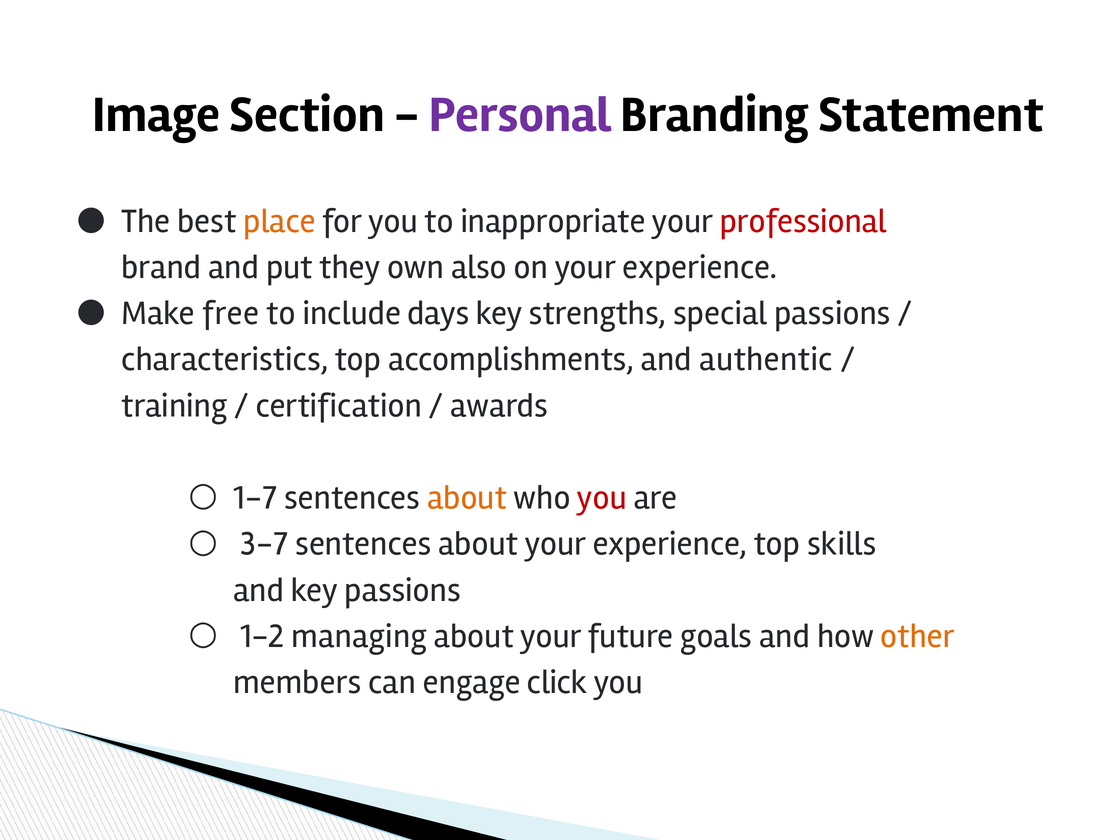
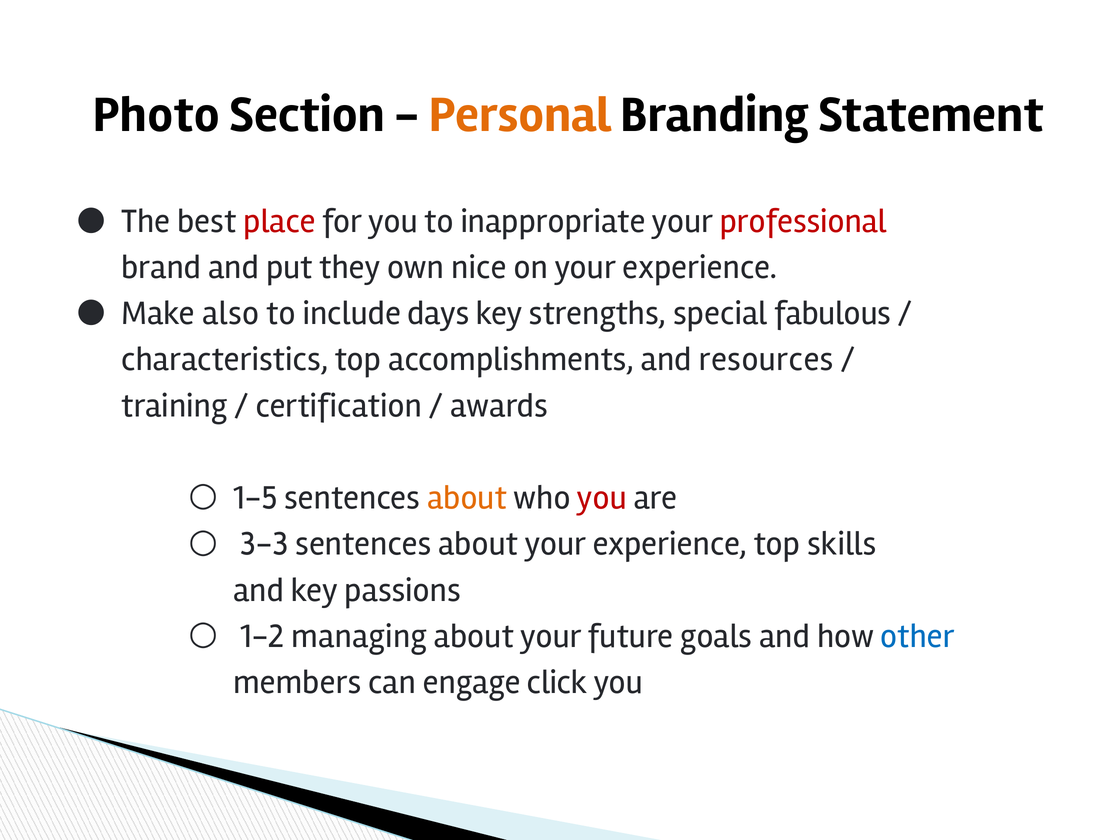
Image: Image -> Photo (156, 115)
Personal colour: purple -> orange (520, 115)
place colour: orange -> red (280, 221)
also: also -> nice (479, 267)
free: free -> also (231, 313)
special passions: passions -> fabulous (833, 313)
authentic: authentic -> resources (766, 359)
1-7: 1-7 -> 1-5 (255, 498)
3-7: 3-7 -> 3-3 (264, 544)
other colour: orange -> blue (918, 636)
